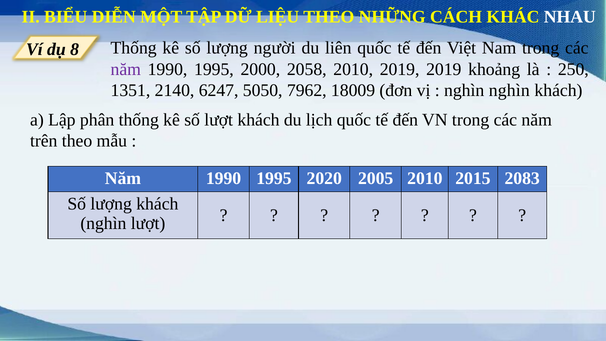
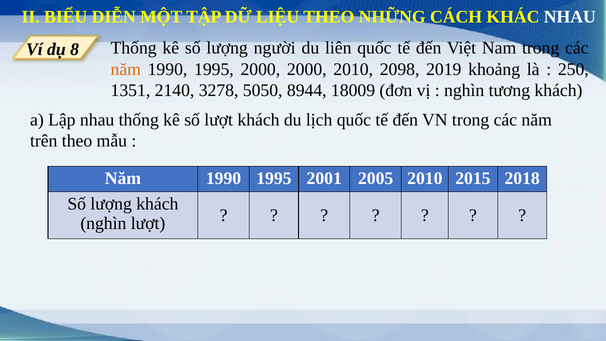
năm colour: purple -> orange (126, 69)
2000 2058: 2058 -> 2000 (307, 69)
2010 2019: 2019 -> 2098 (400, 69)
6247: 6247 -> 3278 (219, 91)
7962: 7962 -> 8944 (307, 91)
nghìn nghìn: nghìn -> tương (509, 91)
Lập phân: phân -> nhau (97, 120)
2020: 2020 -> 2001 (324, 178)
2083: 2083 -> 2018 (522, 178)
